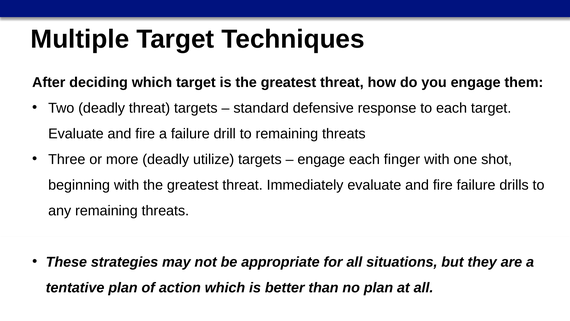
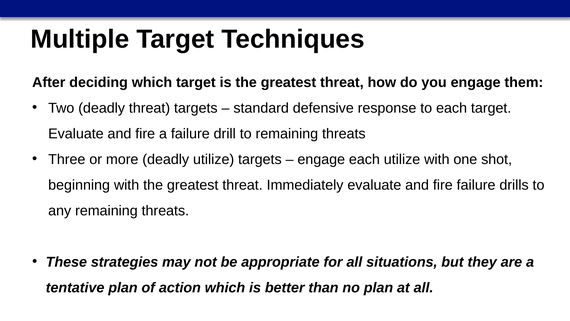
each finger: finger -> utilize (402, 159)
